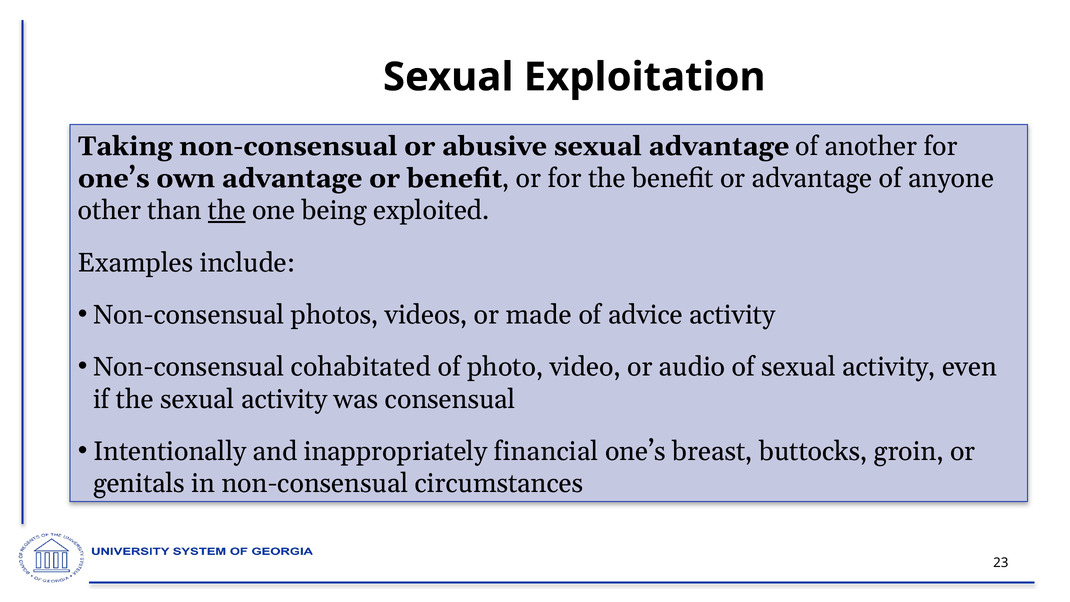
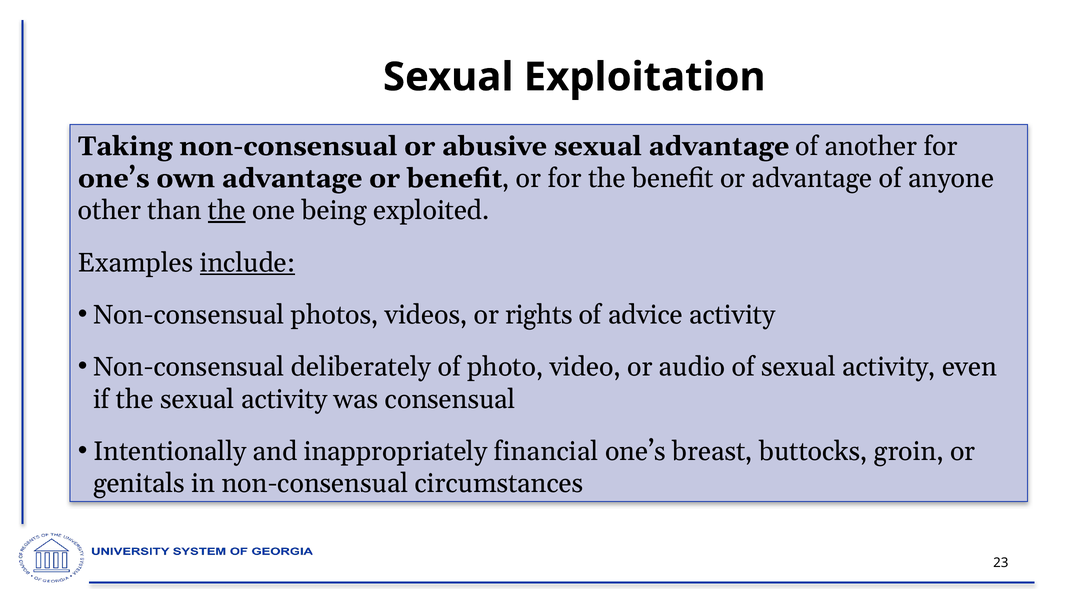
include underline: none -> present (247, 263)
made: made -> rights (539, 315)
cohabitated: cohabitated -> deliberately (361, 367)
